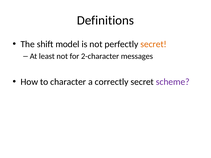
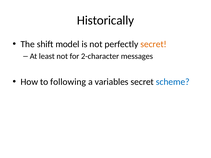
Definitions: Definitions -> Historically (105, 20)
character: character -> following (68, 82)
correctly: correctly -> variables (112, 82)
scheme colour: purple -> blue (173, 82)
